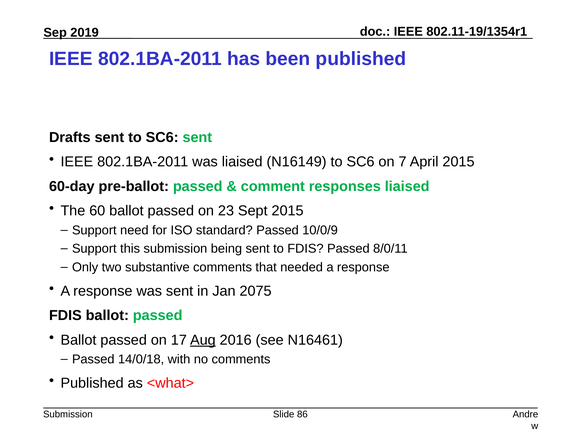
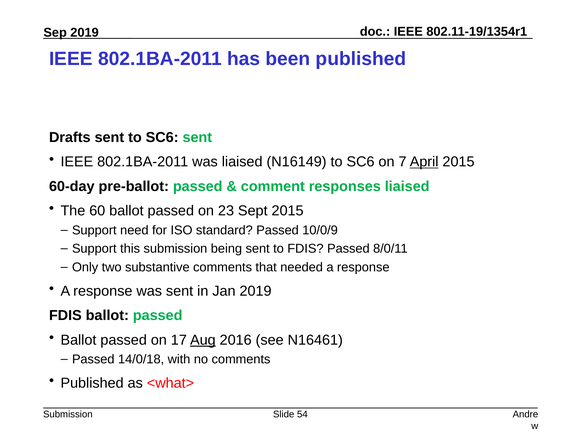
April underline: none -> present (424, 162)
Jan 2075: 2075 -> 2019 (256, 291)
86: 86 -> 54 (302, 414)
